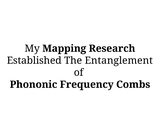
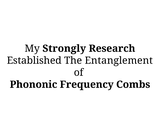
Mapping: Mapping -> Strongly (64, 48)
